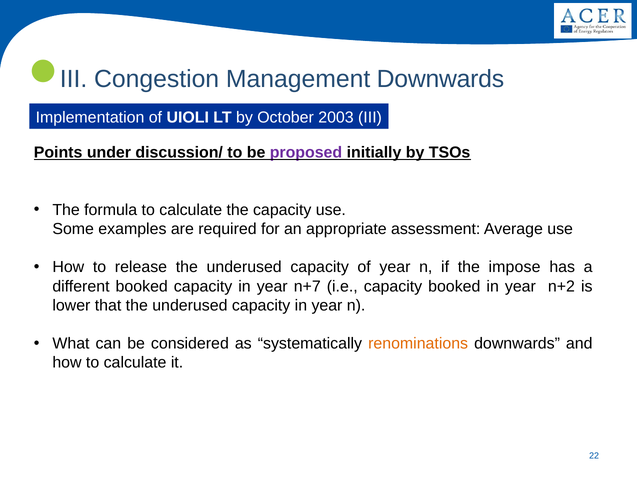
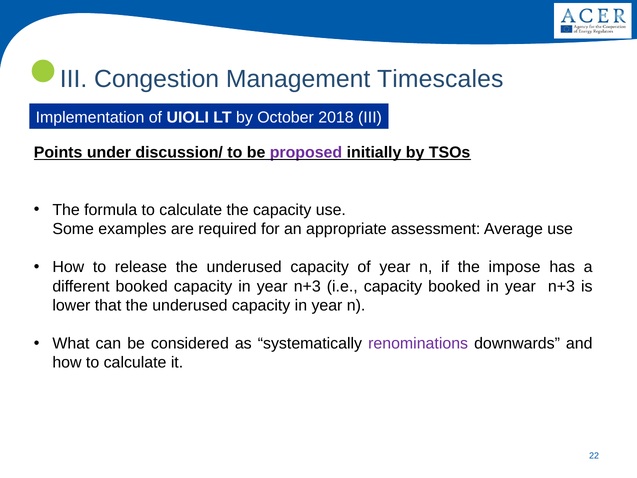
Management Downwards: Downwards -> Timescales (440, 79)
2003: 2003 -> 2018 (336, 117)
capacity in year n+7: n+7 -> n+3 (307, 286)
booked in year n+2: n+2 -> n+3 (561, 286)
renominations colour: orange -> purple (418, 343)
